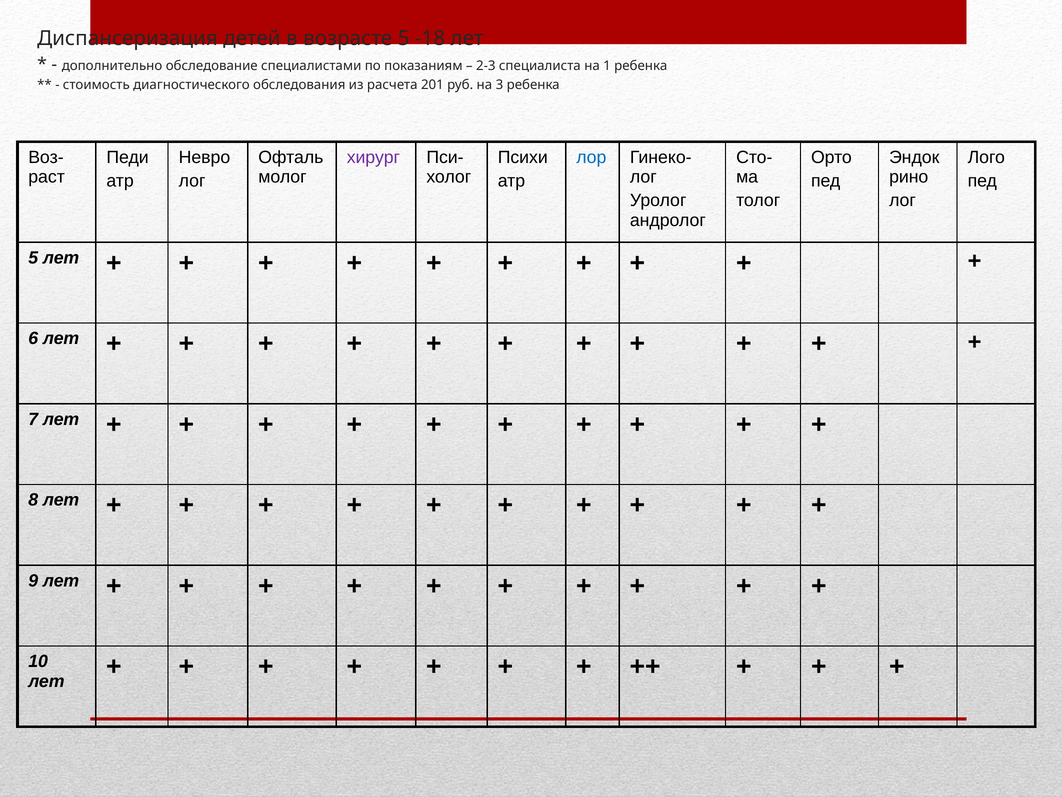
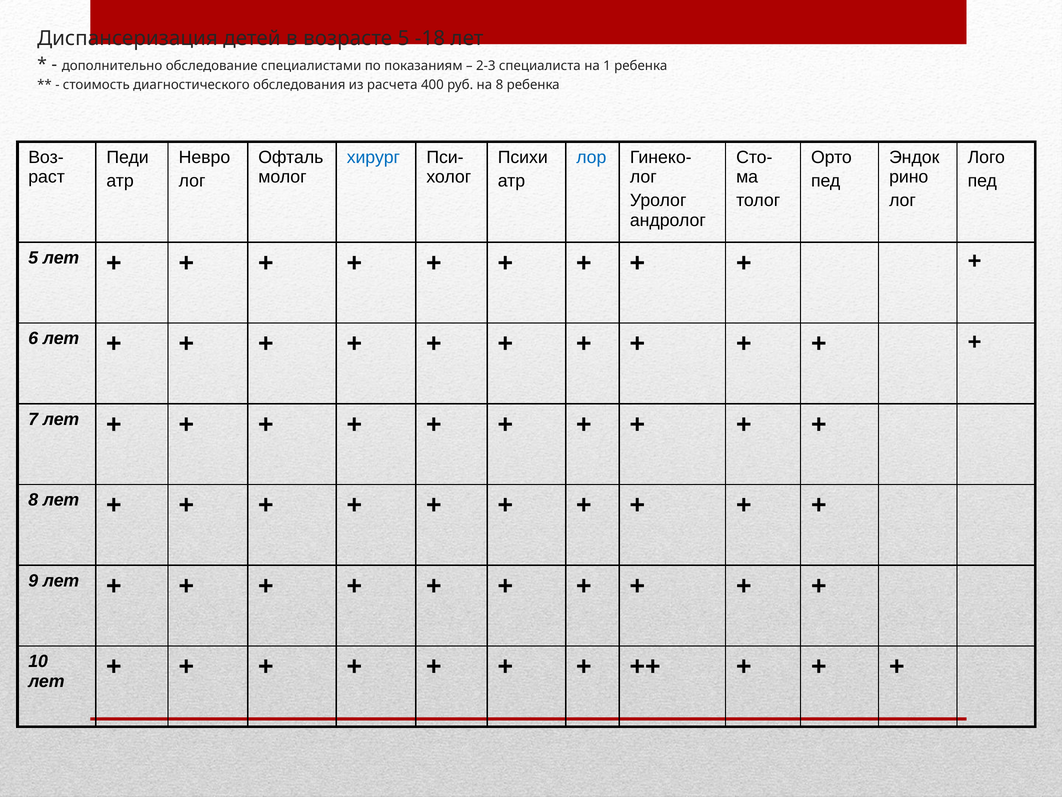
201: 201 -> 400 (432, 85)
на 3: 3 -> 8 (500, 85)
хирург colour: purple -> blue (373, 157)
